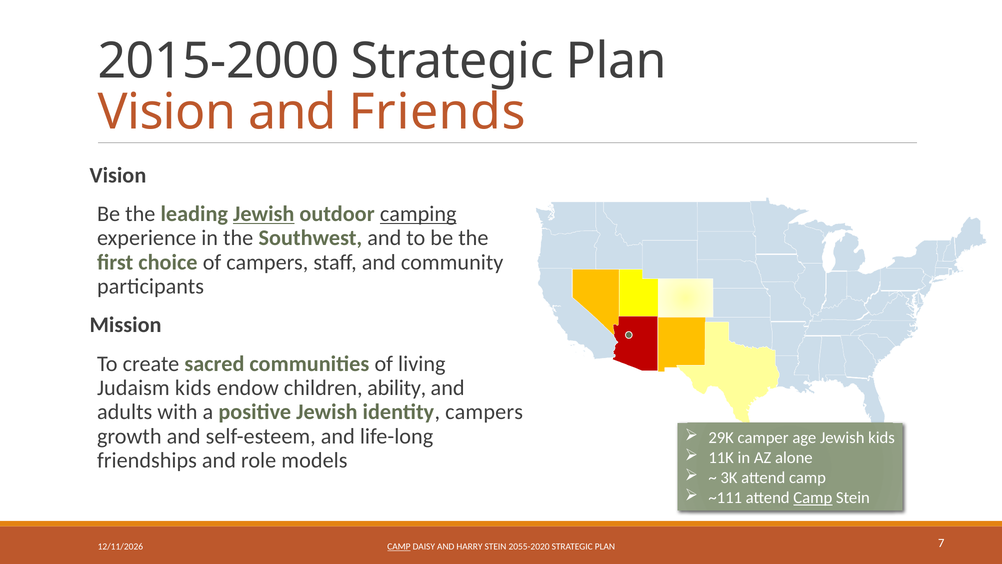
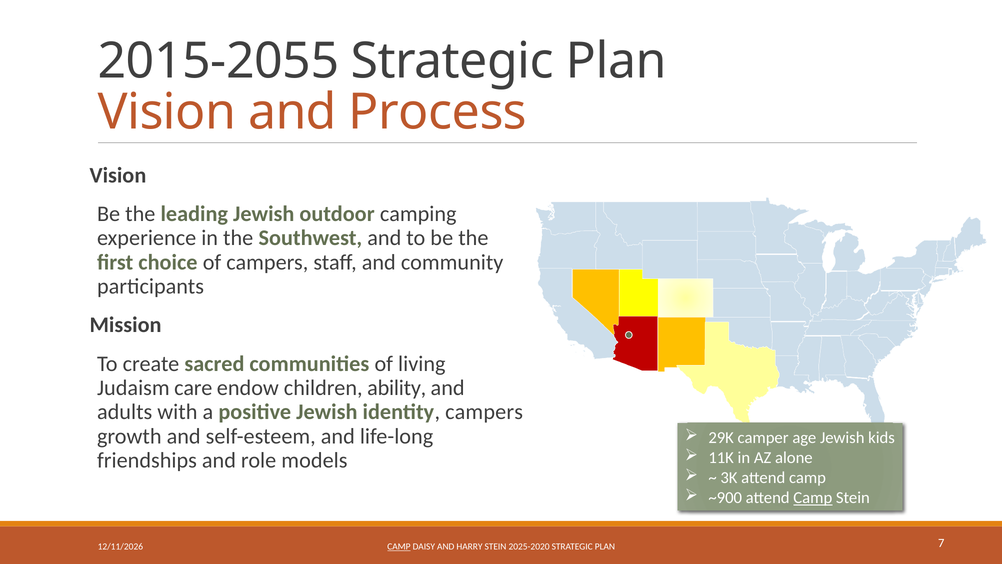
2015-2000: 2015-2000 -> 2015-2055 (218, 61)
Friends: Friends -> Process (438, 112)
Jewish underline: present -> none (264, 214)
camping underline: present -> none (418, 214)
Judaism kids: kids -> care (193, 388)
~111: ~111 -> ~900 (725, 498)
2055-2020: 2055-2020 -> 2025-2020 (529, 547)
